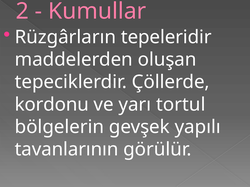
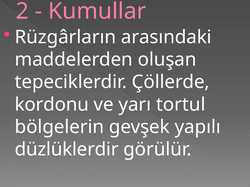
tepeleridir: tepeleridir -> arasındaki (166, 37)
tavanlarının: tavanlarının -> düzlüklerdir (67, 150)
